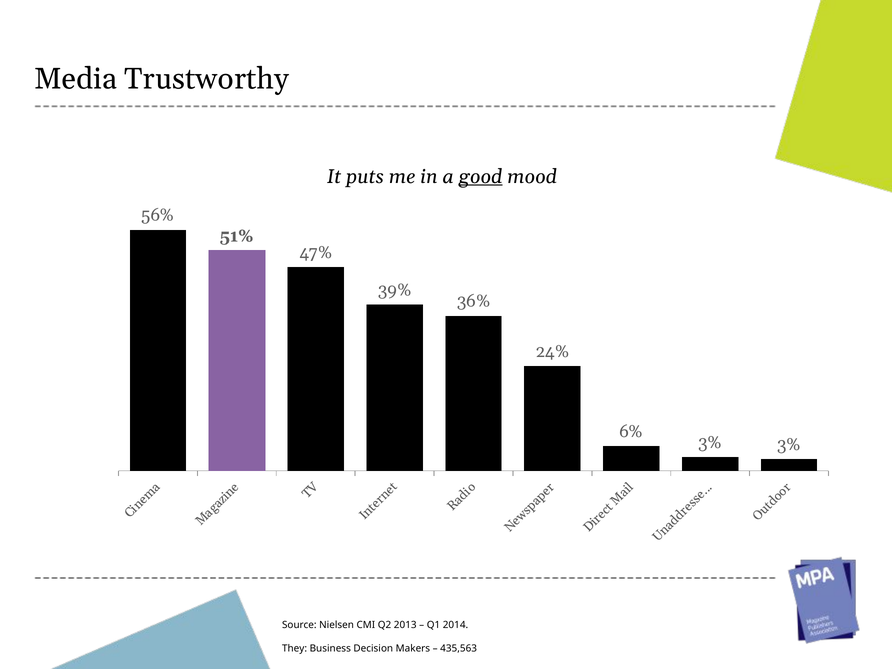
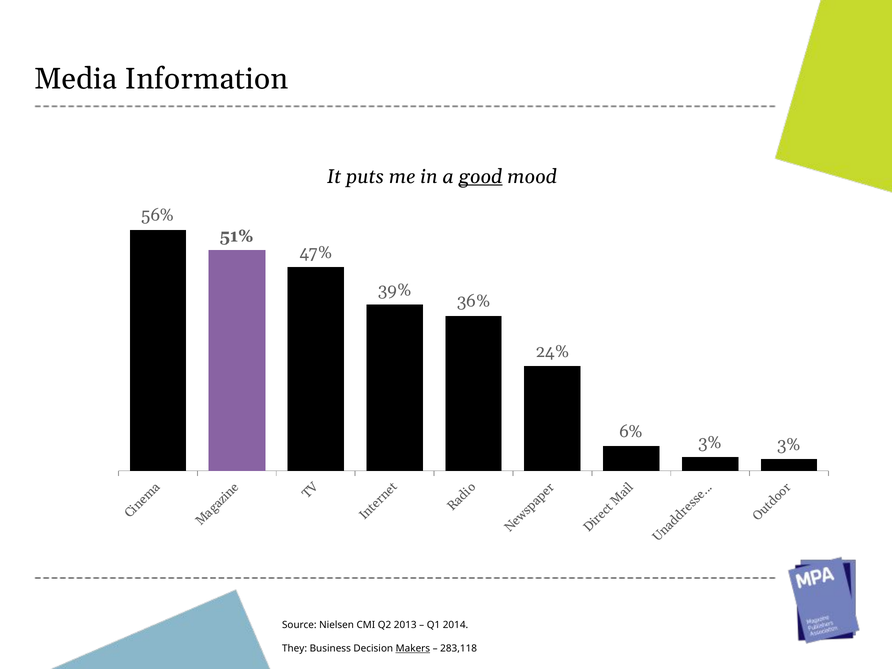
Trustworthy: Trustworthy -> Information (206, 79)
Makers underline: none -> present (413, 649)
435,563: 435,563 -> 283,118 (459, 649)
